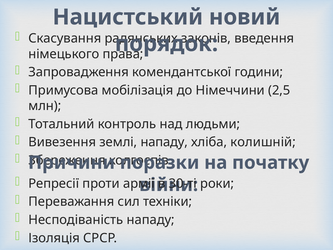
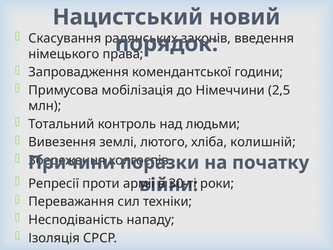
землі нападу: нападу -> лютого (164, 142)
